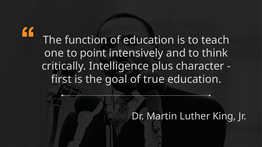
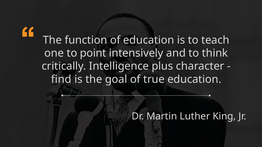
first: first -> find (61, 79)
